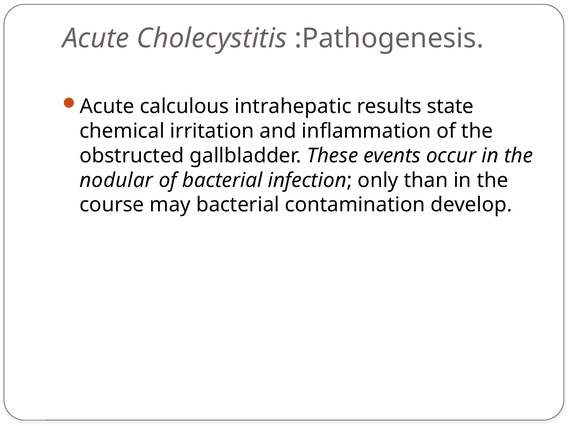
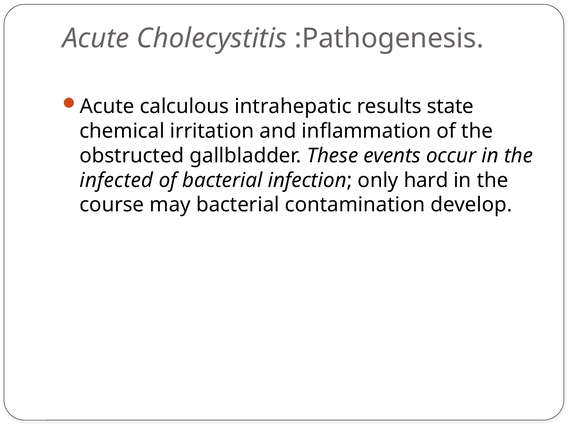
nodular: nodular -> infected (116, 180)
than: than -> hard (426, 180)
